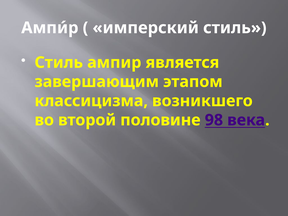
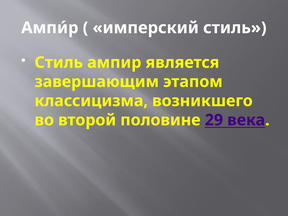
98: 98 -> 29 (214, 120)
